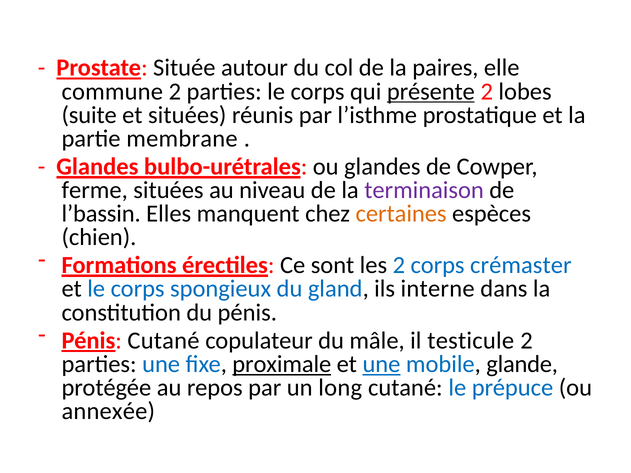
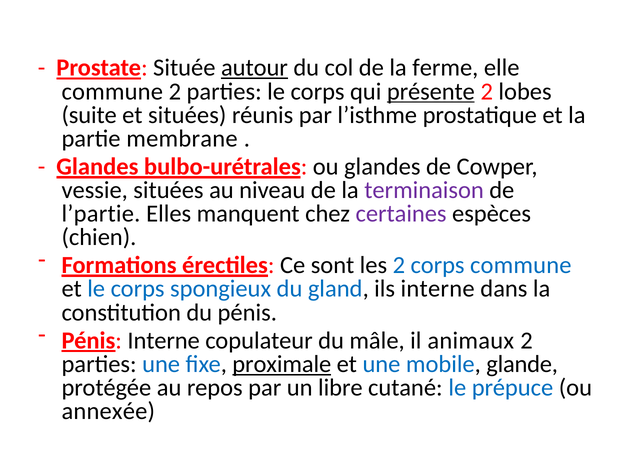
autour underline: none -> present (254, 68)
paires: paires -> ferme (445, 68)
ferme: ferme -> vessie (95, 190)
l’bassin: l’bassin -> l’partie (101, 214)
certaines colour: orange -> purple (401, 214)
corps crémaster: crémaster -> commune (521, 265)
Pénis Cutané: Cutané -> Interne (164, 341)
testicule: testicule -> animaux (471, 341)
une underline: present -> none (381, 364)
long: long -> libre (340, 388)
